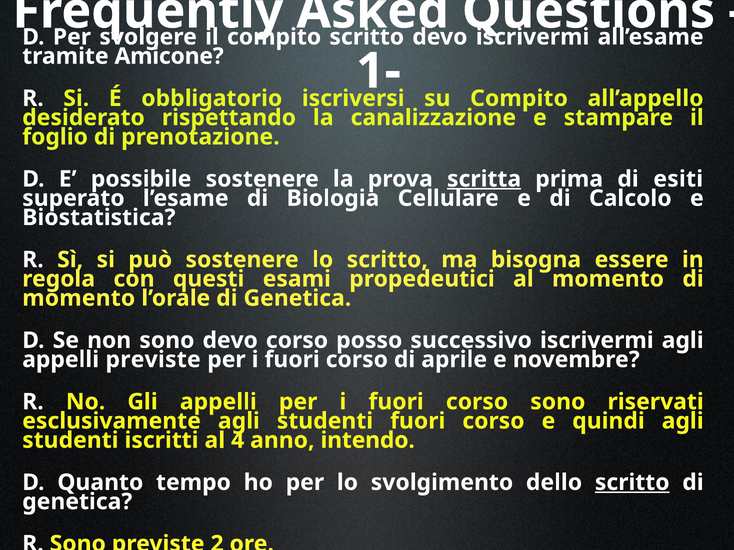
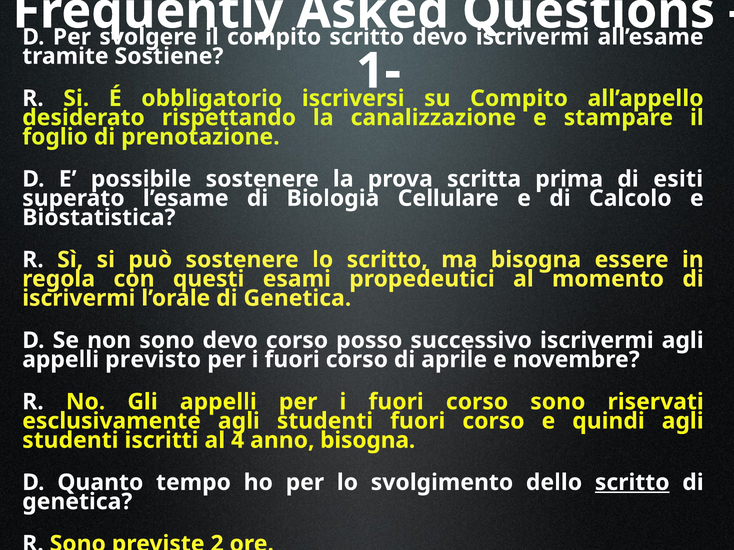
Amicone: Amicone -> Sostiene (169, 56)
scritta underline: present -> none (484, 179)
momento: momento -> iscrivermi (79, 298)
appelli previste: previste -> previsto (153, 360)
anno intendo: intendo -> bisogna (368, 441)
